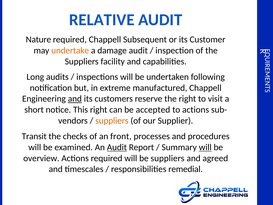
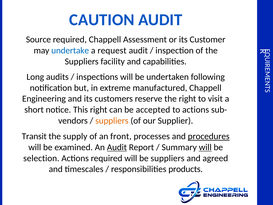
RELATIVE: RELATIVE -> CAUTION (102, 20)
Nature: Nature -> Source (38, 40)
Subsequent: Subsequent -> Assessment (145, 40)
undertake colour: orange -> blue (70, 50)
damage: damage -> request (112, 50)
and underline: present -> none (75, 99)
checks: checks -> supply (75, 136)
procedures underline: none -> present (209, 136)
overview: overview -> selection (41, 158)
remedial: remedial -> products (186, 169)
